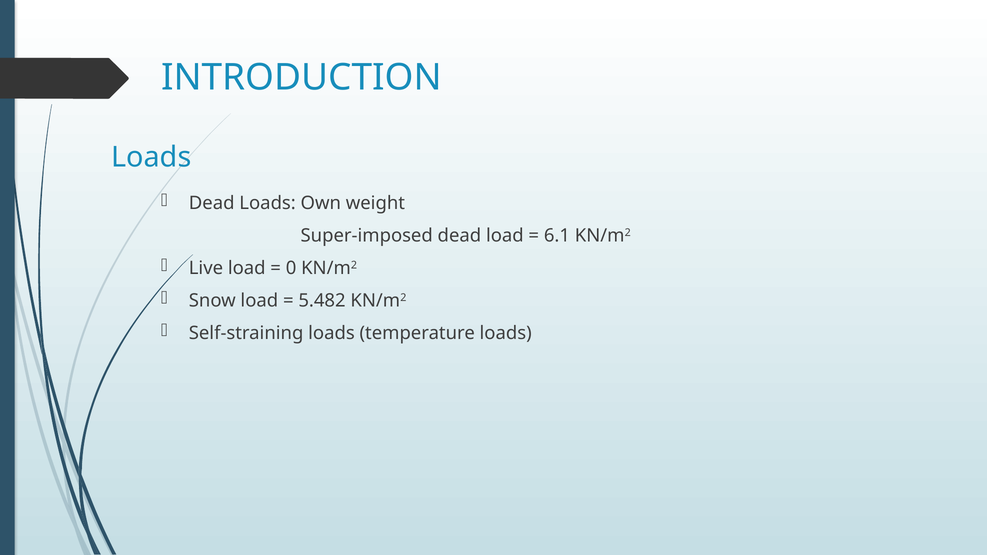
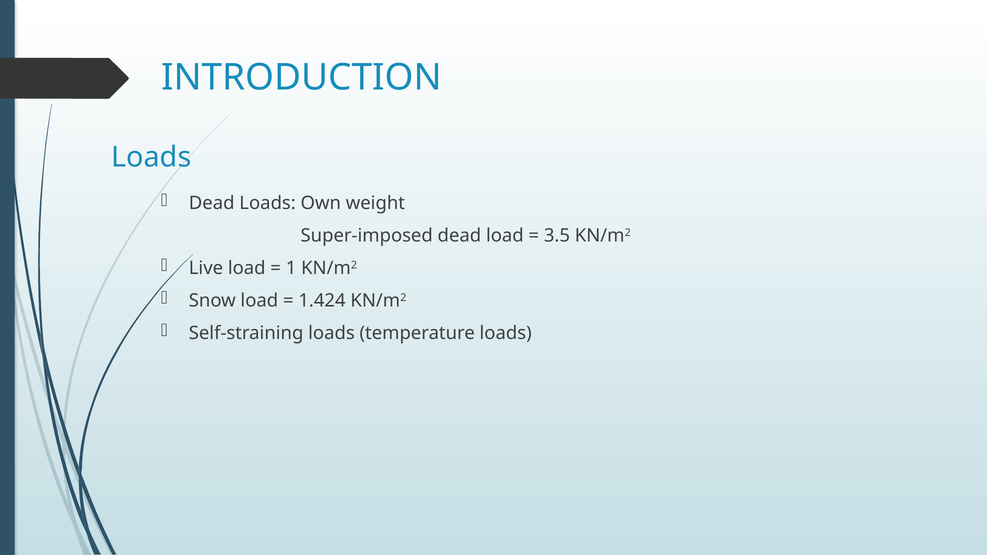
6.1: 6.1 -> 3.5 (557, 236)
0: 0 -> 1 (291, 268)
5.482: 5.482 -> 1.424 (322, 301)
